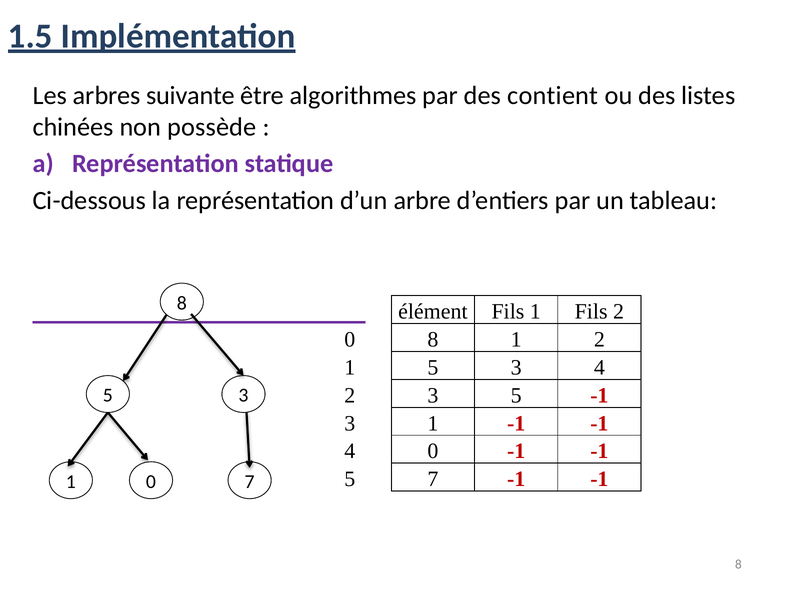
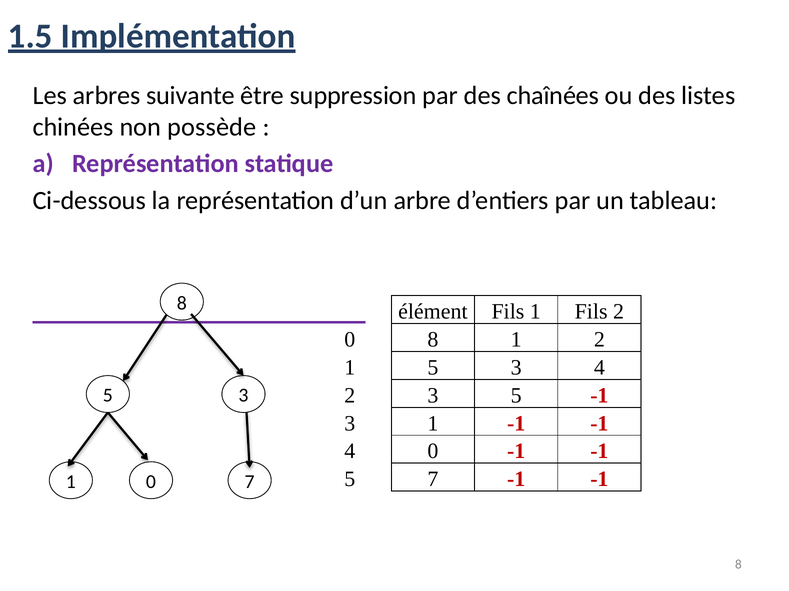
algorithmes: algorithmes -> suppression (353, 96)
contient: contient -> chaînées (553, 96)
